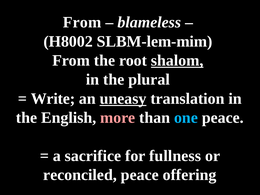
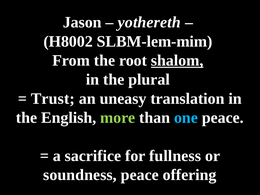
From: From -> Jason (82, 22)
blameless: blameless -> yothereth (149, 22)
Write: Write -> Trust (53, 99)
uneasy underline: present -> none (123, 99)
more colour: pink -> light green (118, 118)
reconciled: reconciled -> soundness (80, 175)
